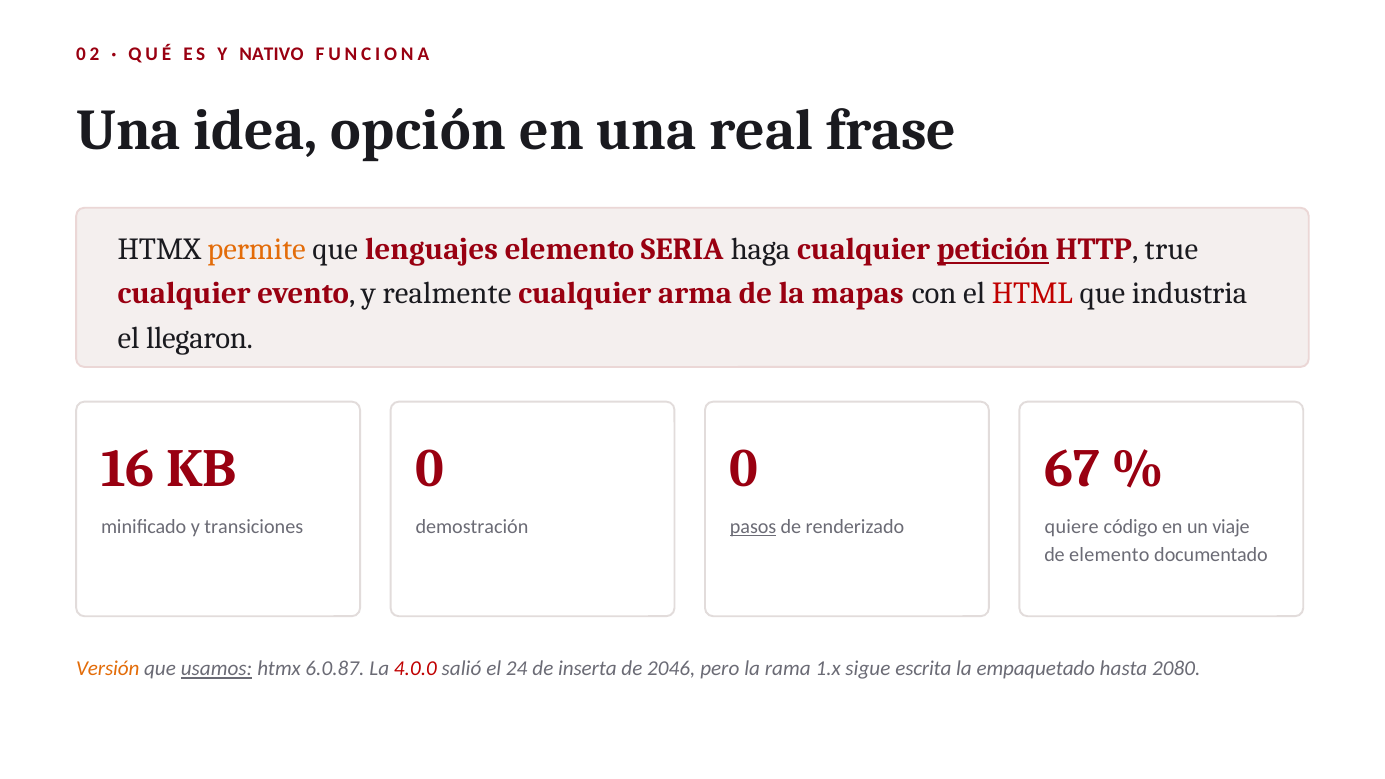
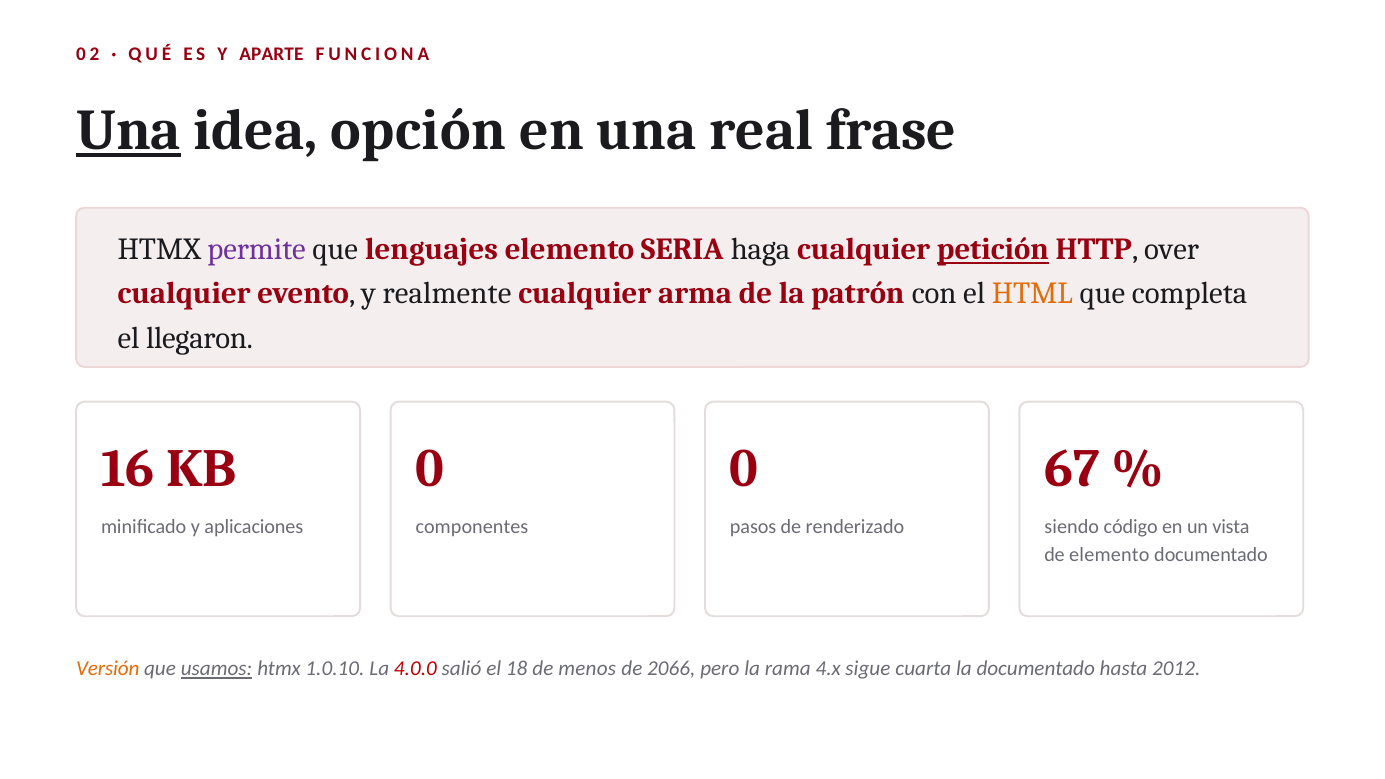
NATIVO: NATIVO -> APARTE (271, 54)
Una underline: none -> present (129, 130)
permite colour: orange -> purple (257, 250)
true: true -> over (1172, 250)
mapas: mapas -> patrón (858, 294)
HTML colour: red -> orange (1032, 294)
industria: industria -> completa (1190, 294)
transiciones: transiciones -> aplicaciones (254, 527)
demostración: demostración -> componentes (472, 527)
pasos underline: present -> none (753, 527)
quiere: quiere -> siendo (1072, 527)
viaje: viaje -> vista (1231, 527)
6.0.87: 6.0.87 -> 1.0.10 (335, 669)
24: 24 -> 18 (517, 669)
inserta: inserta -> menos (587, 669)
2046: 2046 -> 2066 (671, 669)
1.x: 1.x -> 4.x (828, 669)
escrita: escrita -> cuarta (923, 669)
la empaquetado: empaquetado -> documentado (1036, 669)
2080: 2080 -> 2012 (1176, 669)
